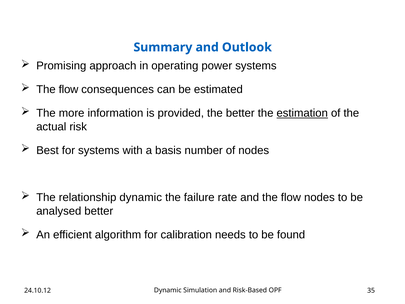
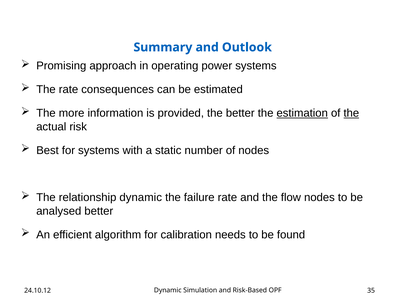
flow: flow -> rate (68, 89)
the underline: none -> present (351, 113)
basis: basis -> static (168, 150)
